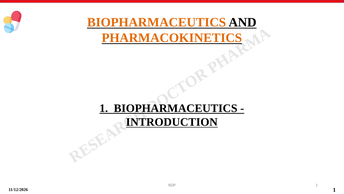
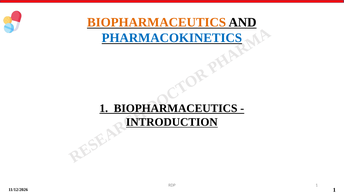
PHARMACOKINETICS colour: orange -> blue (172, 38)
